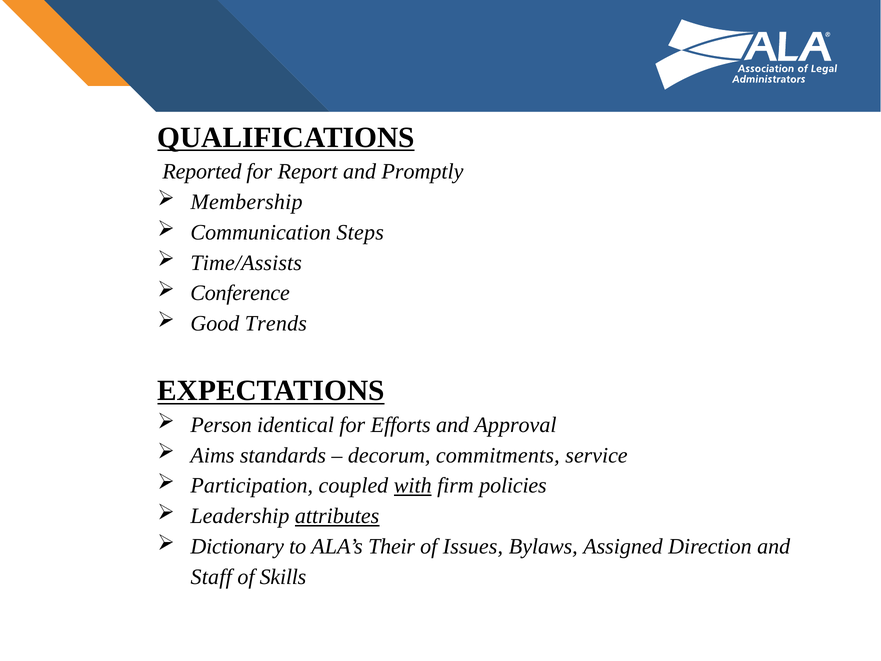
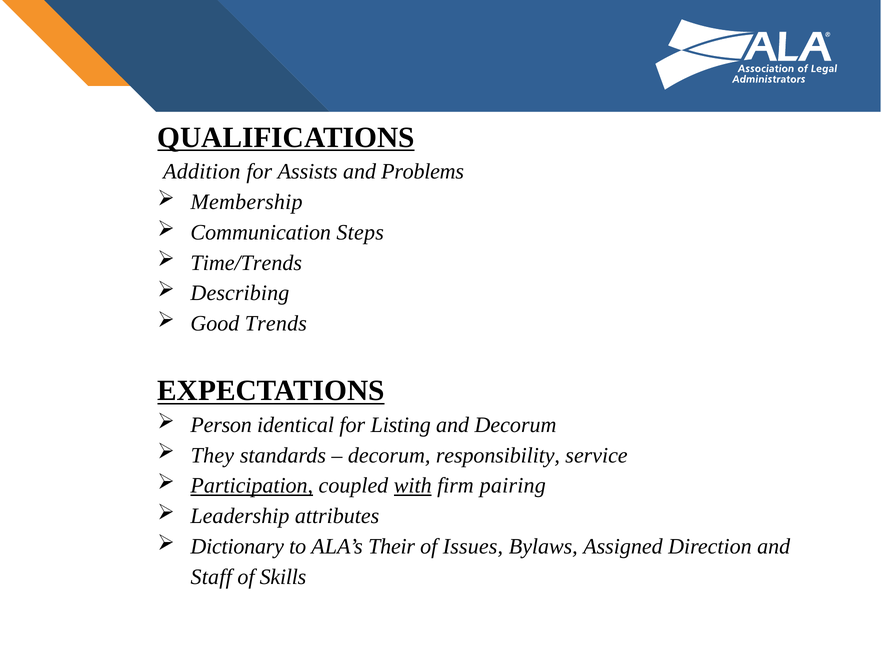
Reported: Reported -> Addition (202, 172)
Report: Report -> Assists (308, 172)
Promptly: Promptly -> Problems (423, 172)
Time/Assists: Time/Assists -> Time/Trends (246, 263)
Conference: Conference -> Describing (240, 293)
Efforts: Efforts -> Listing (401, 425)
and Approval: Approval -> Decorum (516, 425)
Aims: Aims -> They (212, 455)
commitments: commitments -> responsibility (498, 455)
Participation underline: none -> present (252, 486)
policies: policies -> pairing (513, 486)
attributes underline: present -> none (337, 516)
